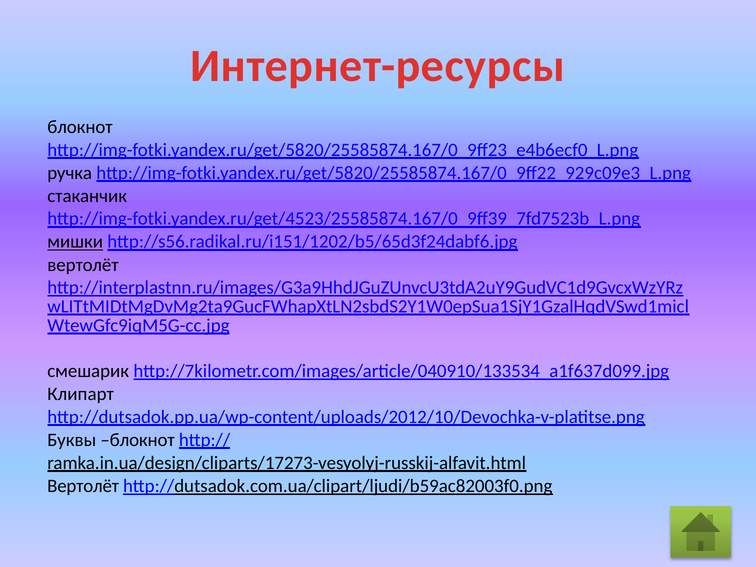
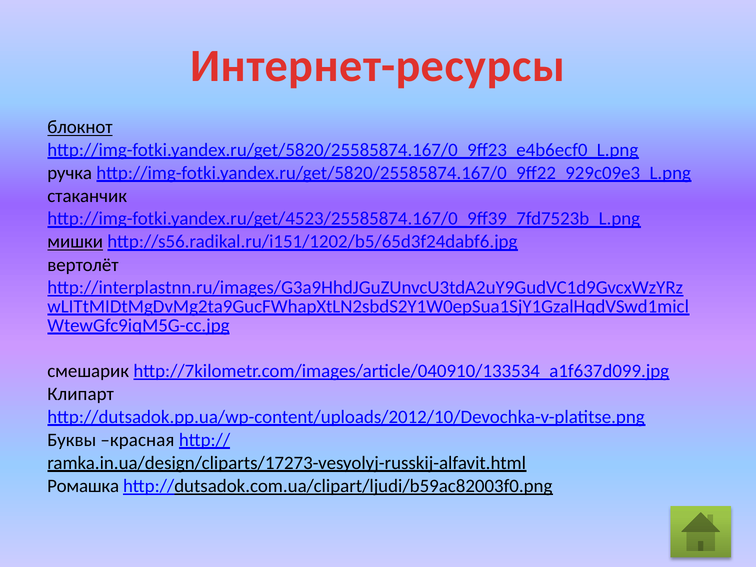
блокнот underline: none -> present (80, 127)
Буквы блокнот: блокнот -> красная (137, 440)
Вертолёт: Вертолёт -> Ромашка (83, 486)
